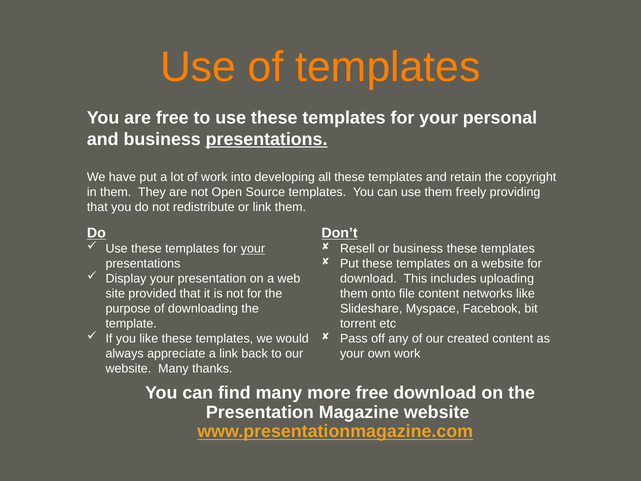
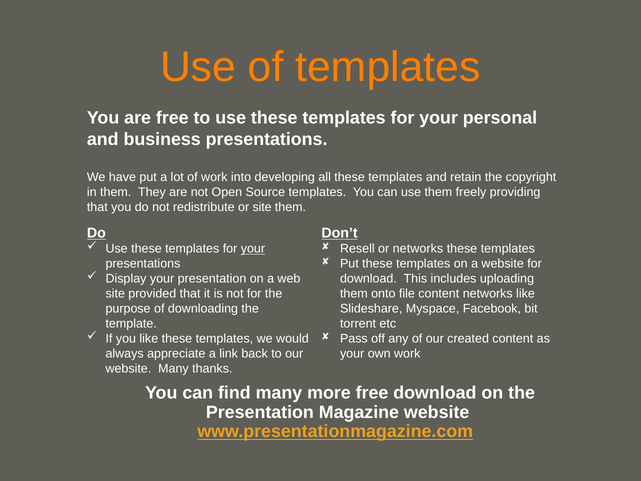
presentations underline: present -> none (267, 139)
or link: link -> site (262, 207)
or business: business -> networks (418, 249)
